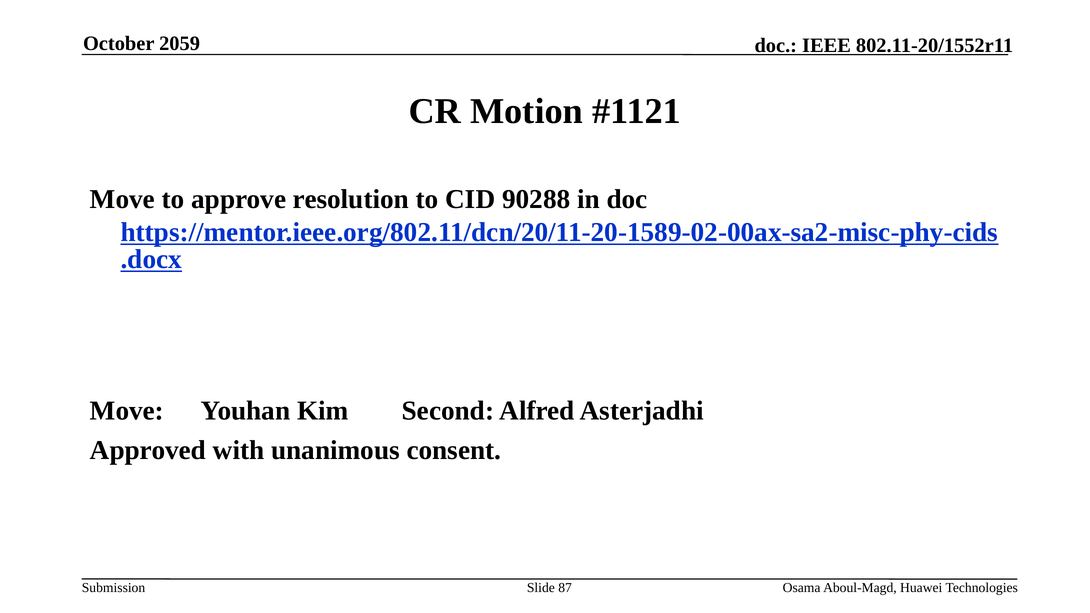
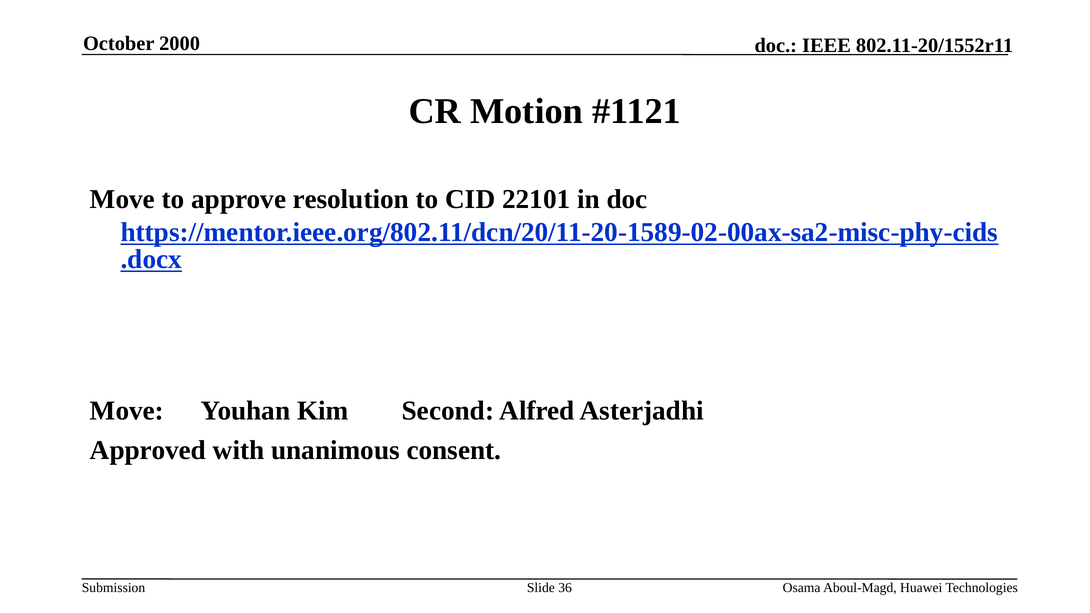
2059: 2059 -> 2000 (180, 43)
90288: 90288 -> 22101 (536, 199)
87: 87 -> 36 (565, 588)
